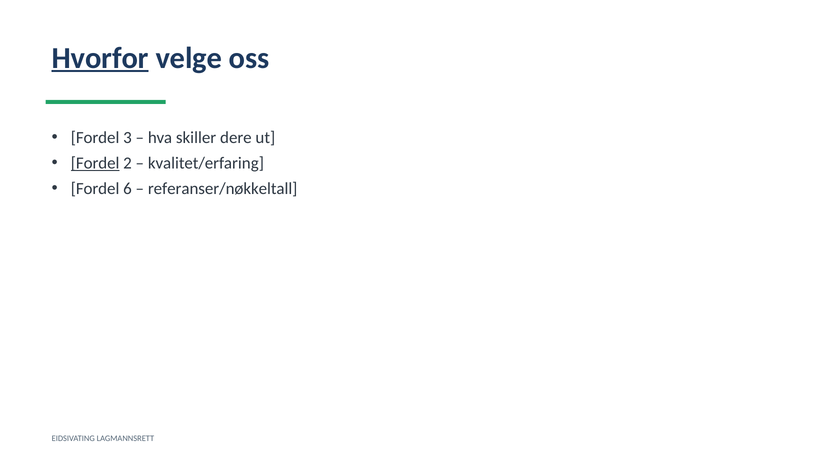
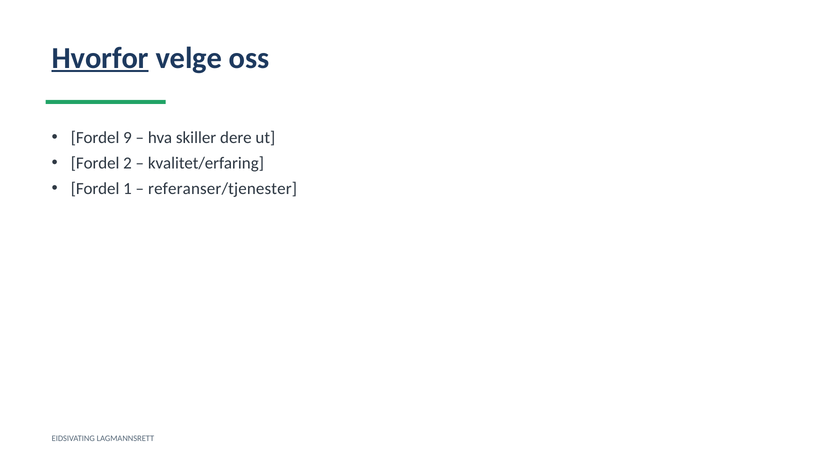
3: 3 -> 9 (127, 138)
Fordel underline: present -> none (95, 163)
6: 6 -> 1 (127, 189)
referanser/nøkkeltall: referanser/nøkkeltall -> referanser/tjenester (223, 189)
